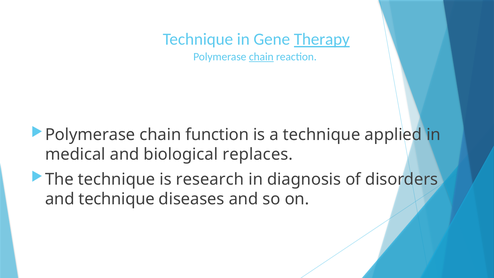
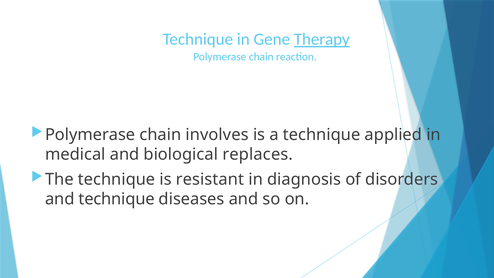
chain underline: present -> none (261, 57)
function: function -> involves (217, 135)
research: research -> resistant (210, 179)
